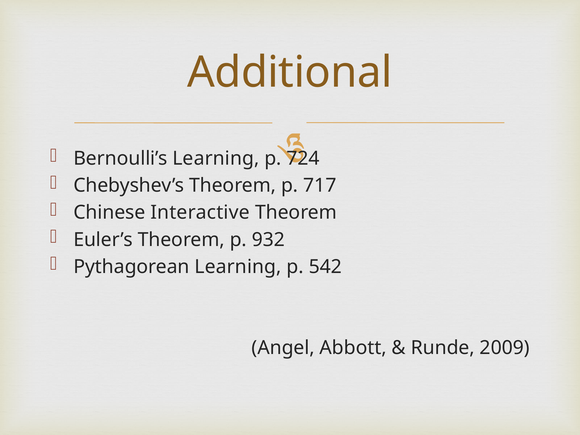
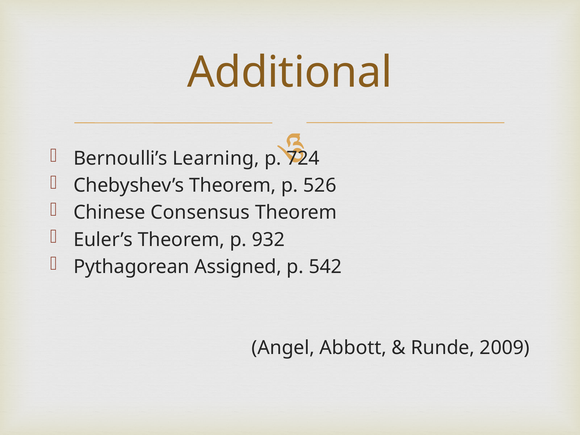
717: 717 -> 526 (320, 186)
Interactive: Interactive -> Consensus (200, 213)
Pythagorean Learning: Learning -> Assigned (238, 267)
